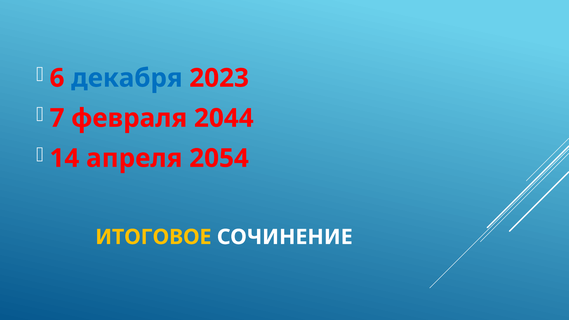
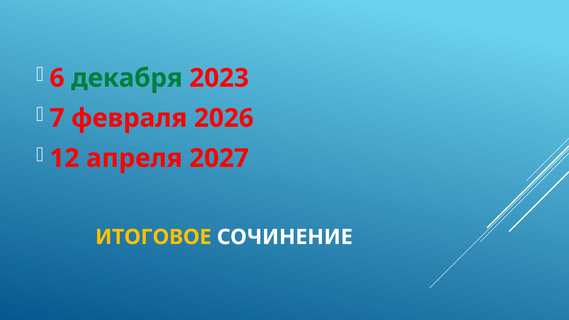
декабря colour: blue -> green (127, 78)
2044: 2044 -> 2026 (224, 118)
14: 14 -> 12 (64, 158)
2054: 2054 -> 2027 (219, 158)
